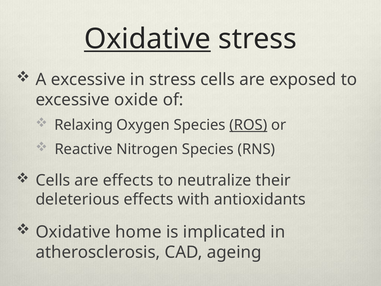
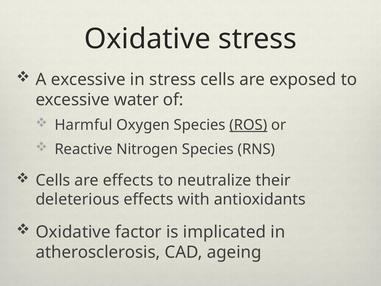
Oxidative underline: present -> none (147, 39)
oxide: oxide -> water (136, 100)
Relaxing: Relaxing -> Harmful (84, 125)
home: home -> factor (138, 232)
